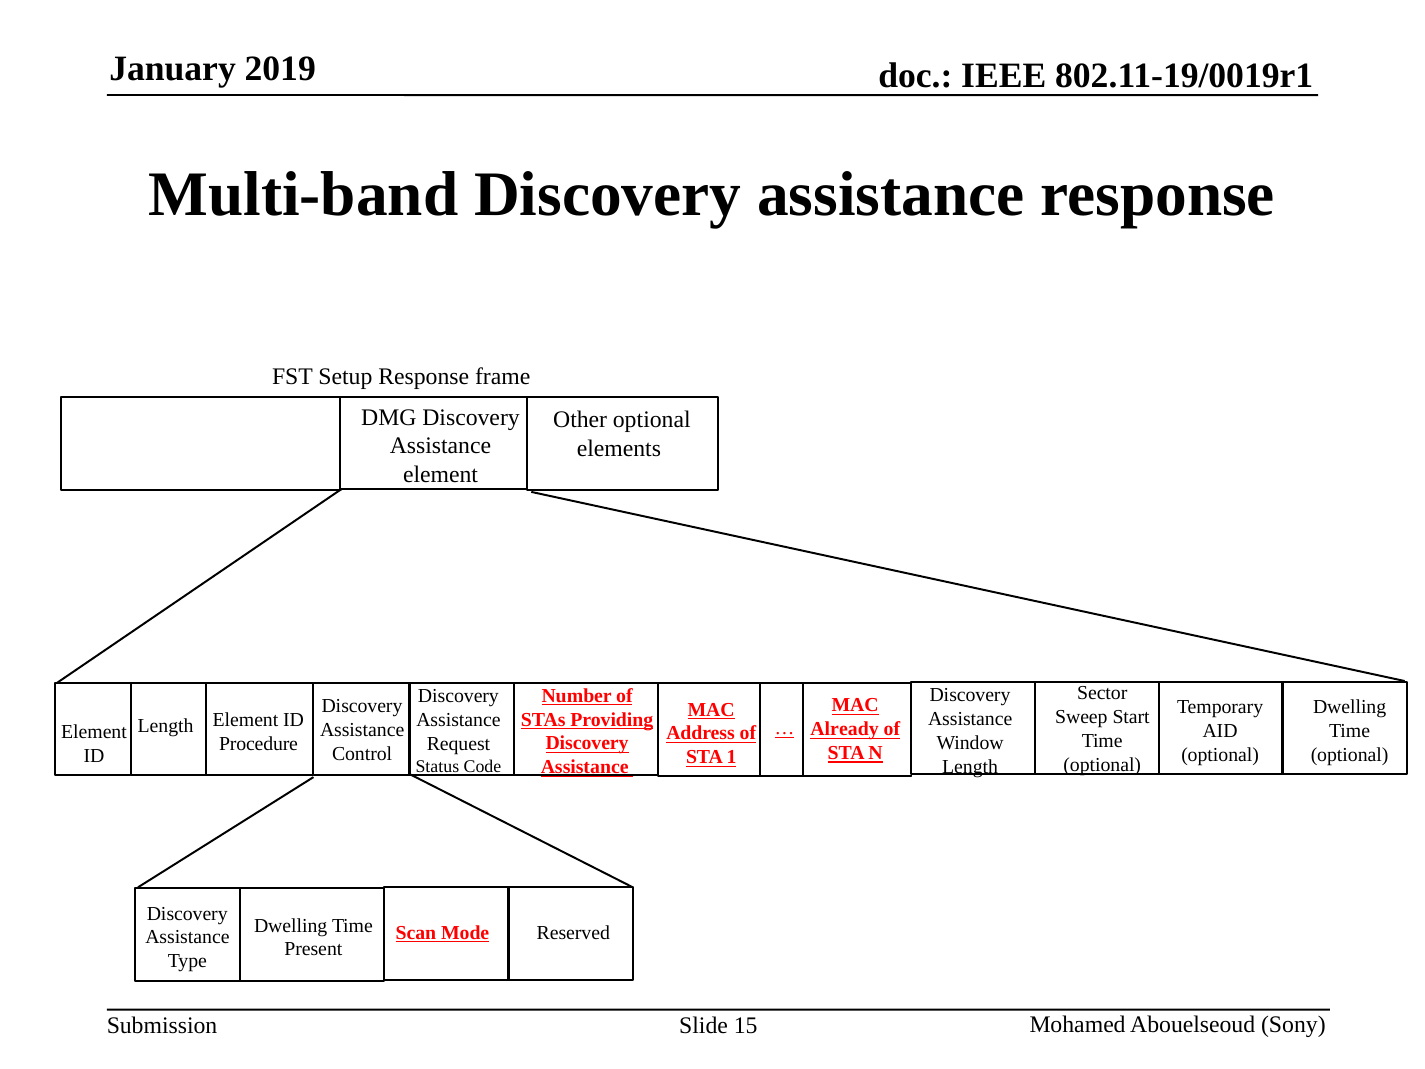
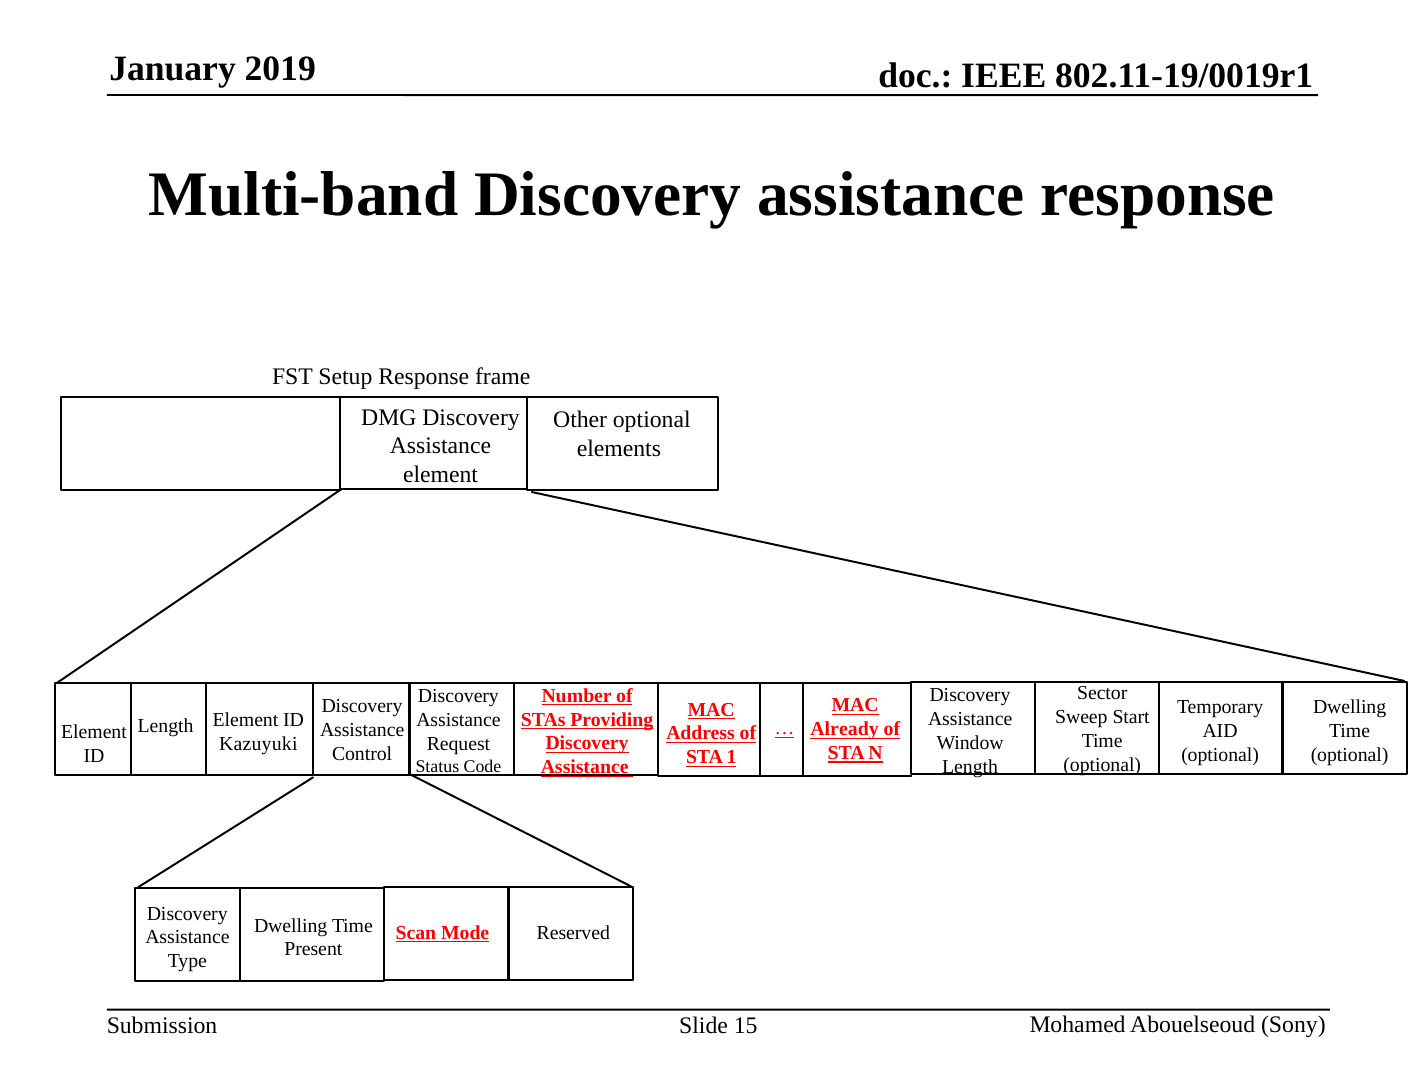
Procedure: Procedure -> Kazuyuki (258, 744)
